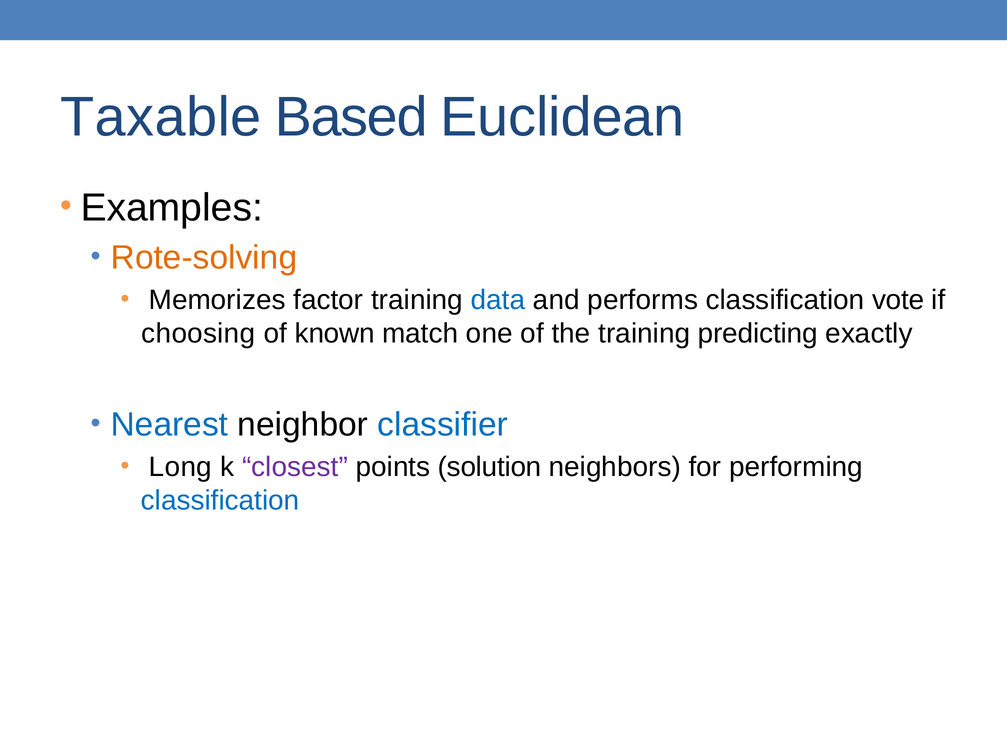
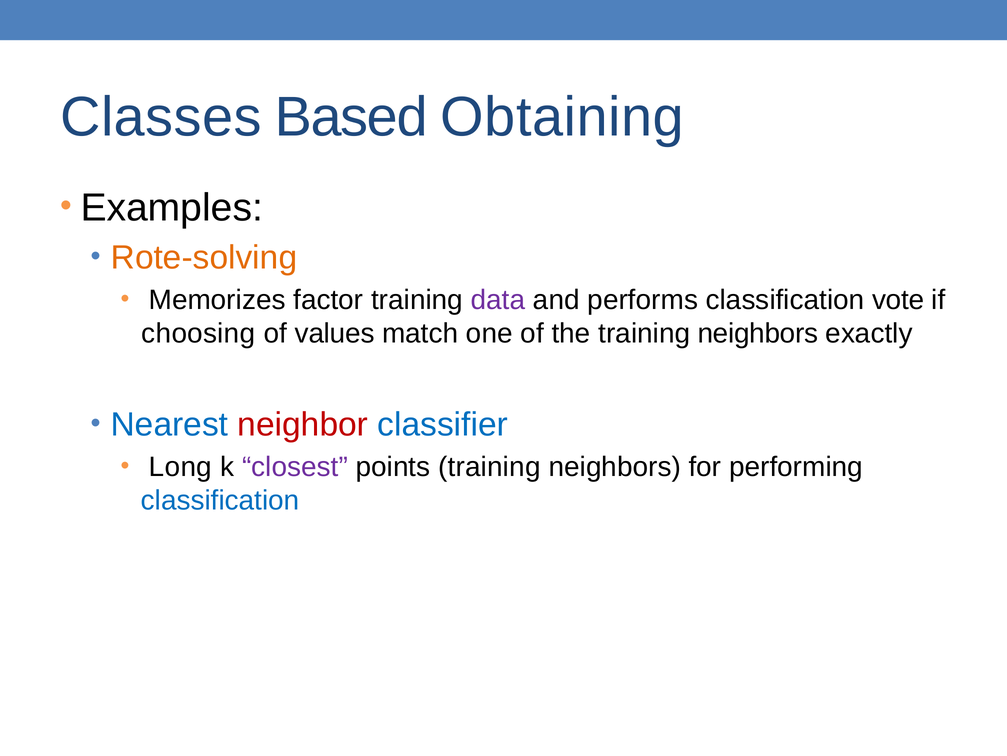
Taxable: Taxable -> Classes (161, 117)
Euclidean: Euclidean -> Obtaining (562, 117)
data colour: blue -> purple (498, 300)
known: known -> values (335, 333)
the training predicting: predicting -> neighbors (758, 333)
neighbor colour: black -> red (303, 424)
points solution: solution -> training (489, 466)
